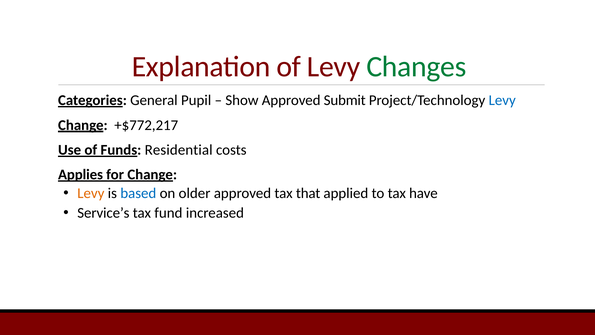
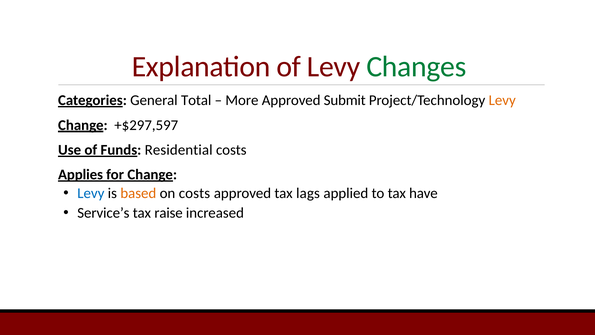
Pupil: Pupil -> Total (196, 100)
Show: Show -> More (242, 100)
Levy colour: blue -> orange (502, 100)
+$772,217: +$772,217 -> +$297,597 (146, 125)
Levy colour: orange -> blue (91, 193)
based colour: blue -> orange (138, 193)
on older: older -> costs (194, 193)
that: that -> lags (308, 193)
fund: fund -> raise (168, 213)
